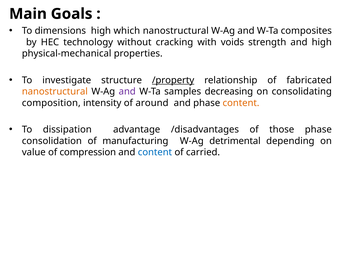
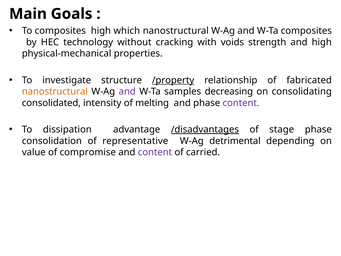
To dimensions: dimensions -> composites (60, 31)
composition: composition -> consolidated (51, 103)
around: around -> melting (152, 103)
content colour: orange -> purple (241, 103)
/disadvantages underline: none -> present (205, 129)
those: those -> stage (282, 129)
manufacturing: manufacturing -> representative (135, 141)
compression: compression -> compromise (88, 152)
content colour: blue -> purple (155, 152)
